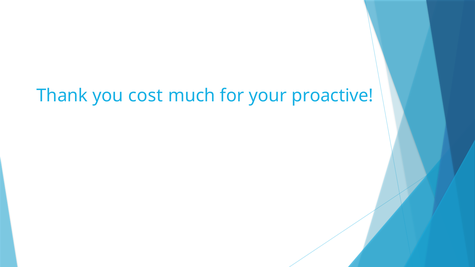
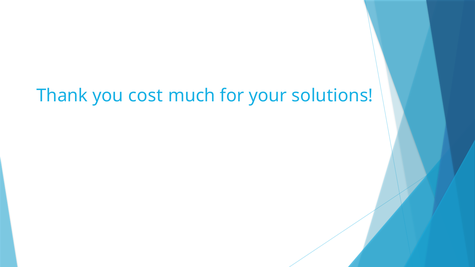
proactive: proactive -> solutions (332, 96)
